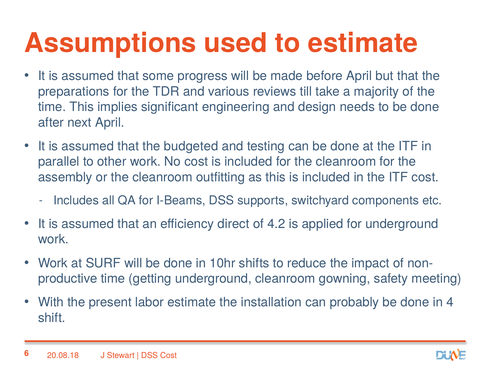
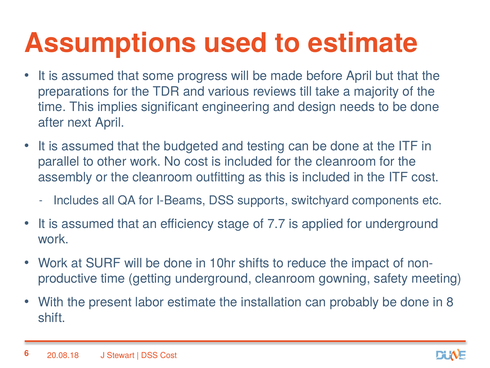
direct: direct -> stage (233, 224)
4.2: 4.2 -> 7.7 (276, 224)
4: 4 -> 8 (450, 302)
